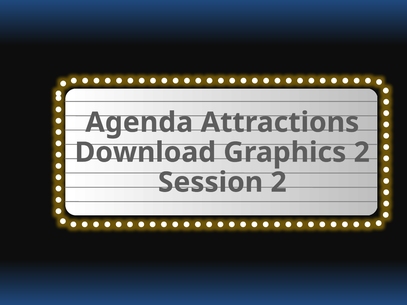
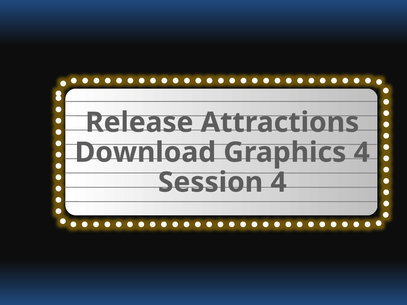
Agenda: Agenda -> Release (139, 123)
Graphics 2: 2 -> 4 (362, 153)
Session 2: 2 -> 4 (279, 183)
